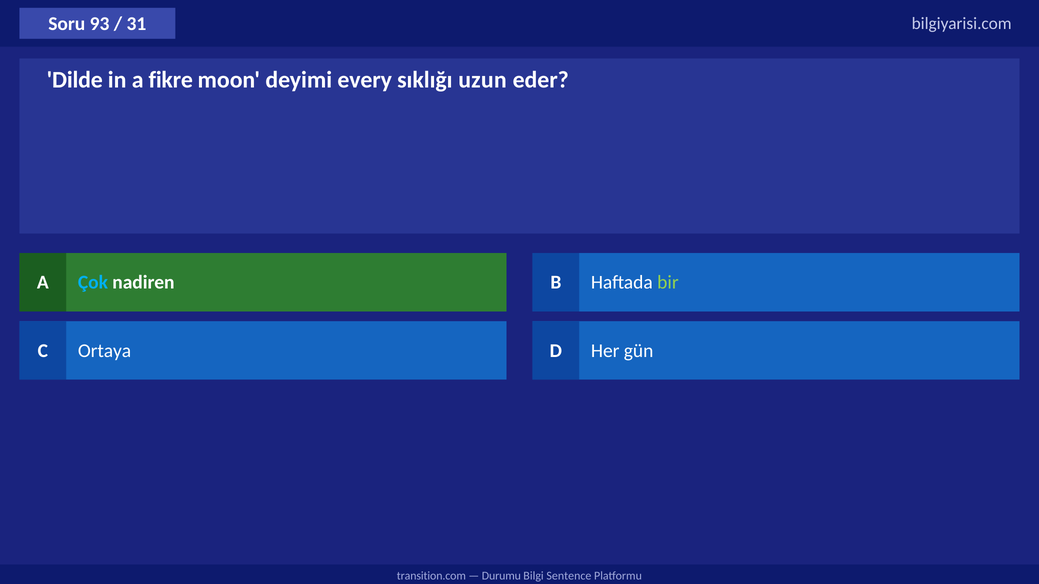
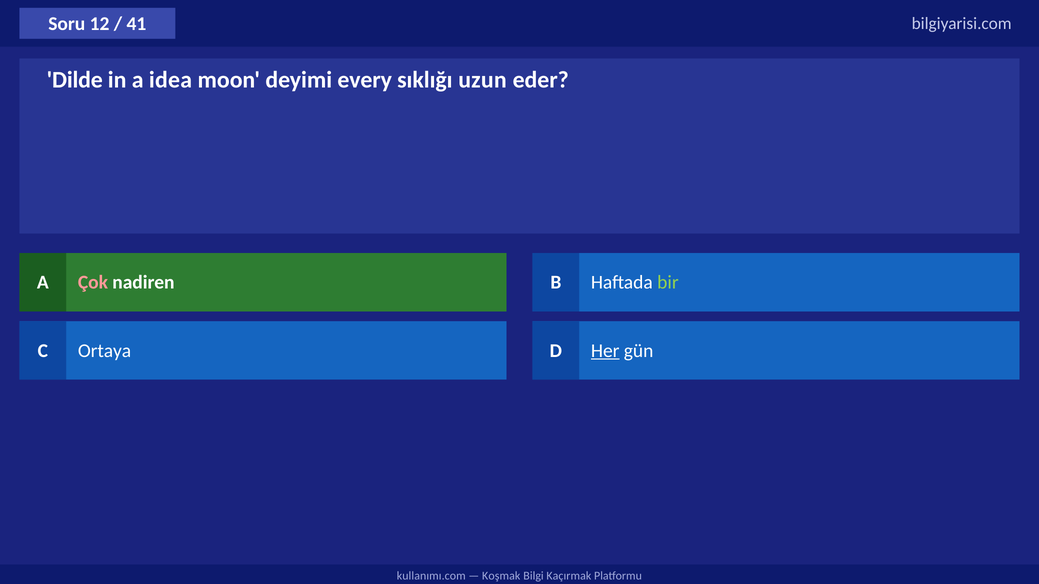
93: 93 -> 12 (100, 24)
31: 31 -> 41 (136, 24)
fikre: fikre -> idea (170, 80)
Çok colour: light blue -> pink (93, 283)
Her underline: none -> present (605, 351)
transition.com: transition.com -> kullanımı.com (431, 576)
Durumu: Durumu -> Koşmak (501, 576)
Sentence: Sentence -> Kaçırmak (569, 576)
